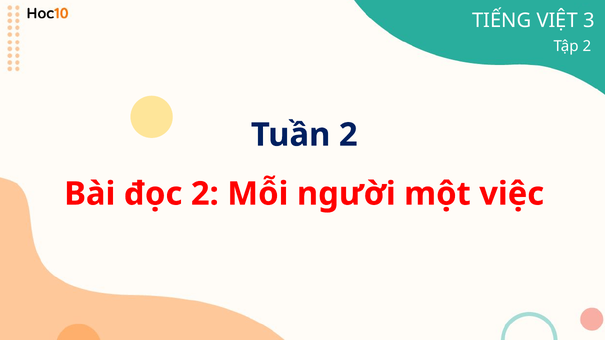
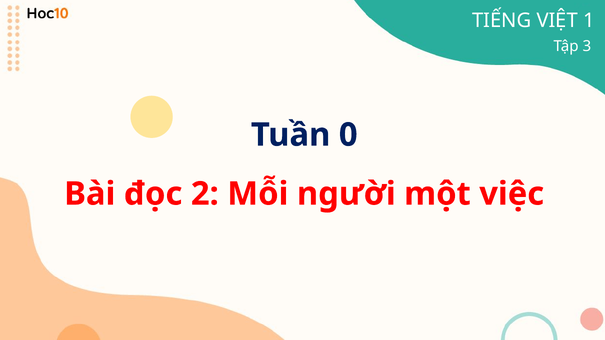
3: 3 -> 1 (589, 21)
Tập 2: 2 -> 3 (587, 46)
Tuần 2: 2 -> 0 (348, 135)
